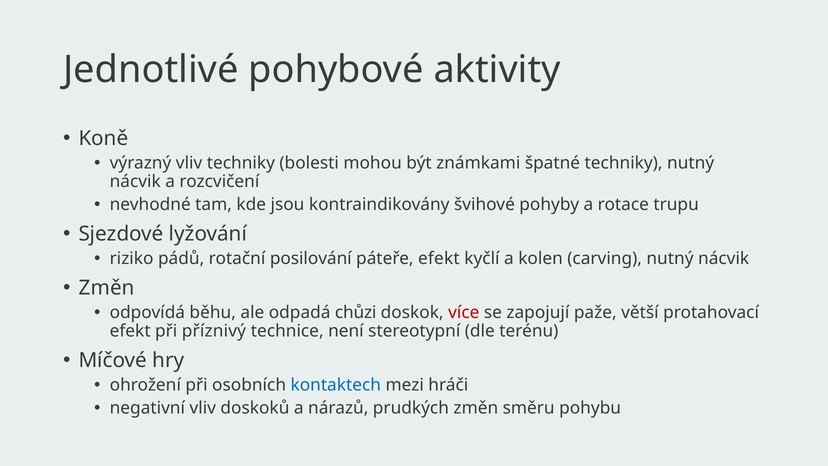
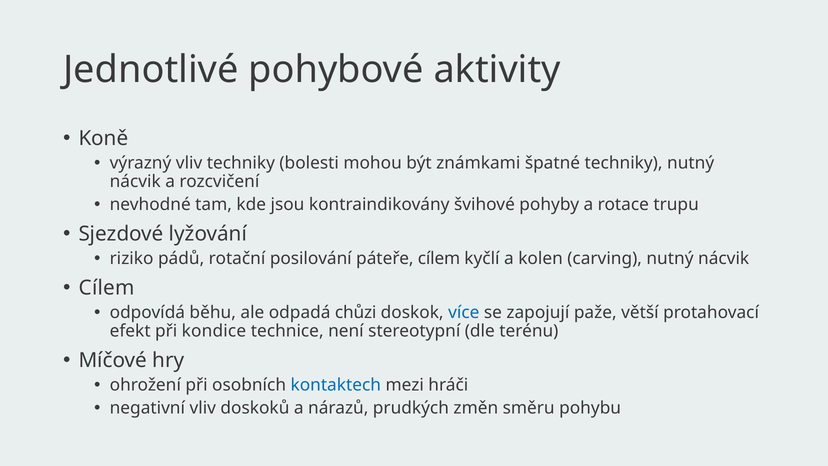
páteře efekt: efekt -> cílem (439, 258)
Změn: Změn -> Cílem (107, 288)
více colour: red -> blue (464, 312)
příznivý: příznivý -> kondice (214, 331)
